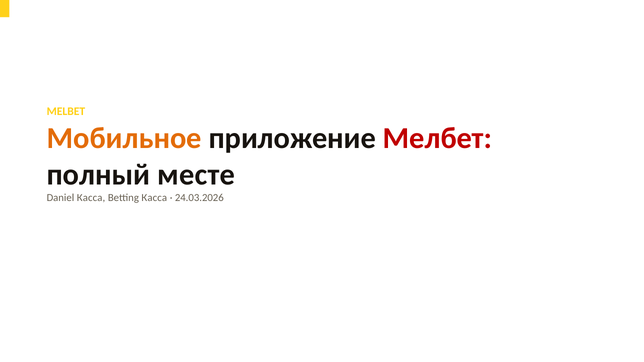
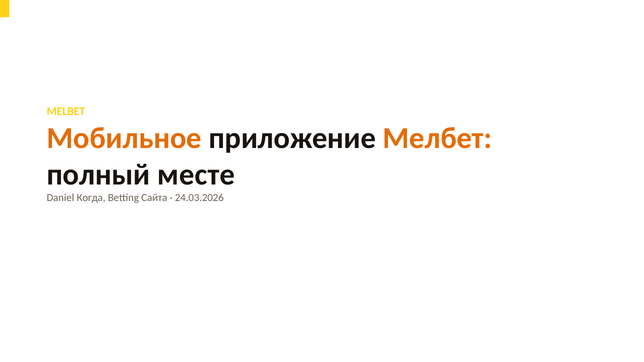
Мелбет colour: red -> orange (437, 138)
Daniel Касса: Касса -> Когда (91, 198)
Betting Касса: Касса -> Сайта (154, 198)
